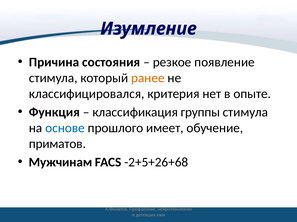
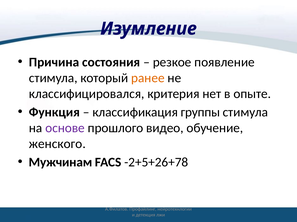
основе colour: blue -> purple (65, 128)
имеет: имеет -> видео (165, 128)
приматов: приматов -> женского (57, 144)
-2+5+26+68: -2+5+26+68 -> -2+5+26+78 (156, 163)
